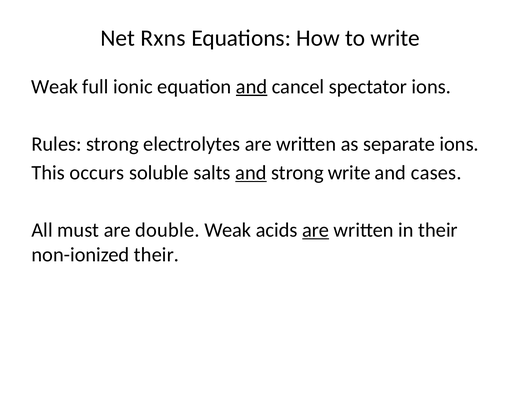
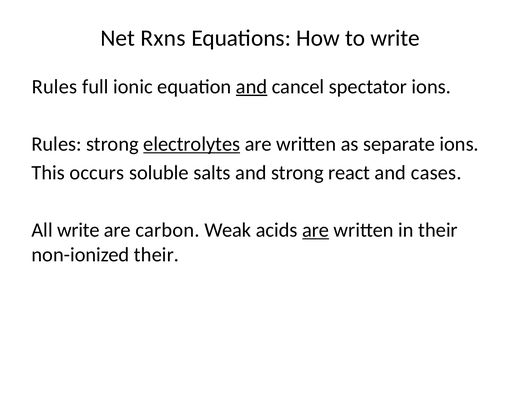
Weak: Weak -> Rules (55, 86)
electrolytes underline: none -> present (192, 144)
and underline: present -> none (251, 172)
strong write: write -> react (349, 172)
All must: must -> write (78, 230)
double: double -> carbon (167, 230)
